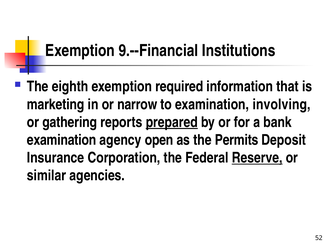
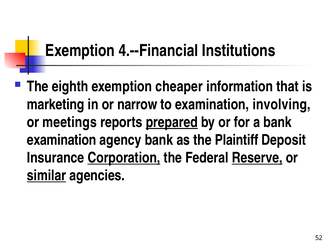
9.--Financial: 9.--Financial -> 4.--Financial (158, 51)
required: required -> cheaper (179, 87)
gathering: gathering -> meetings (70, 122)
agency open: open -> bank (159, 140)
Permits: Permits -> Plaintiff (237, 140)
Corporation underline: none -> present (124, 158)
similar underline: none -> present (46, 175)
